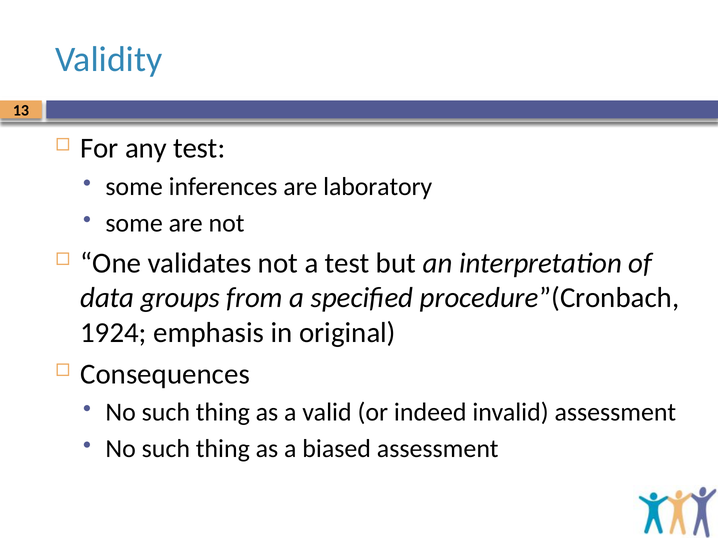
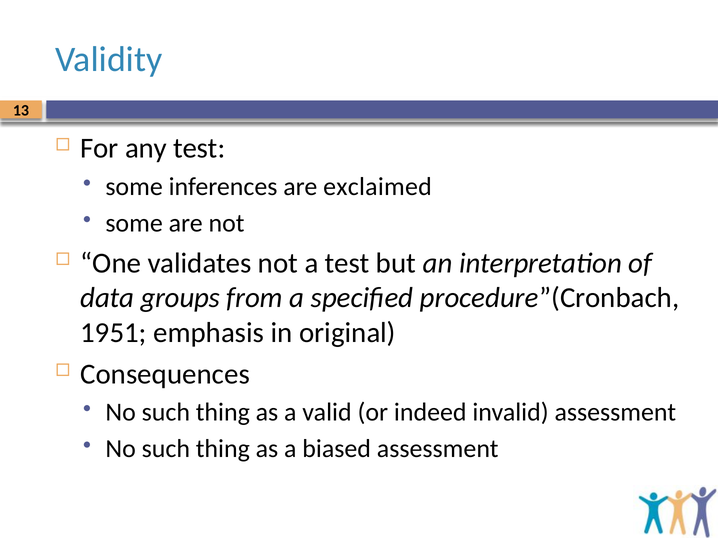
laboratory: laboratory -> exclaimed (378, 187)
1924: 1924 -> 1951 (113, 333)
